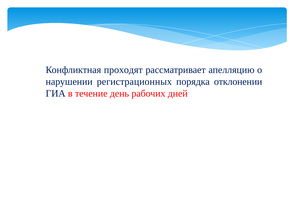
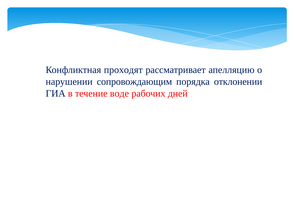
регистрационных: регистрационных -> сопровождающим (134, 81)
день: день -> воде (119, 93)
